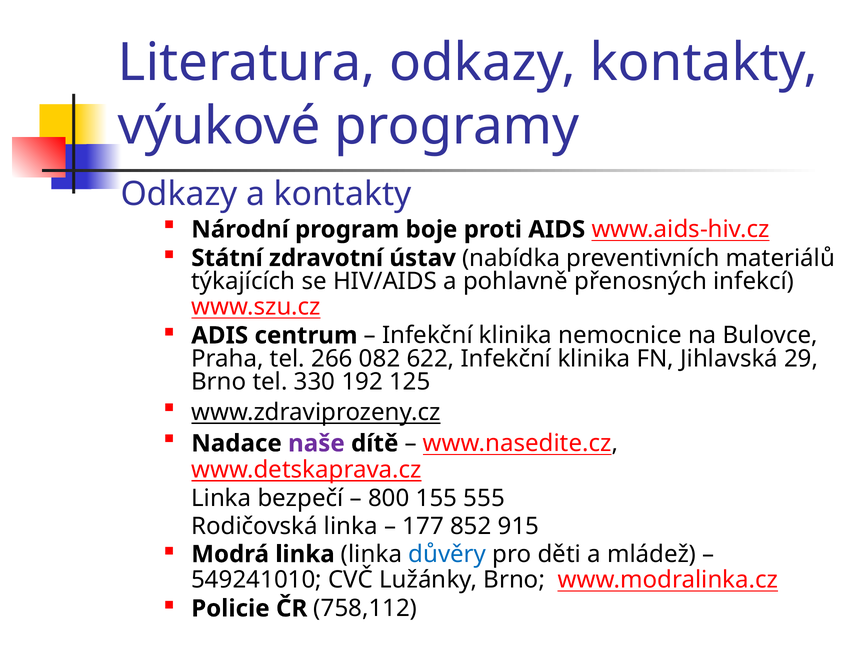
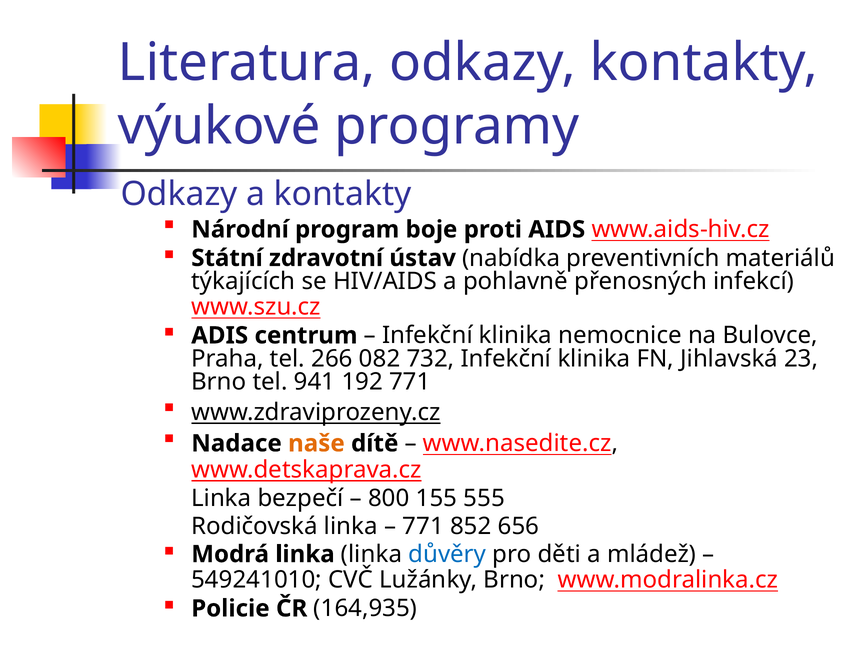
622: 622 -> 732 (431, 359)
29: 29 -> 23 (801, 359)
330: 330 -> 941 (315, 382)
192 125: 125 -> 771 (410, 382)
naše colour: purple -> orange (316, 444)
177: 177 -> 771 (423, 526)
915: 915 -> 656 (518, 526)
758,112: 758,112 -> 164,935 (365, 609)
